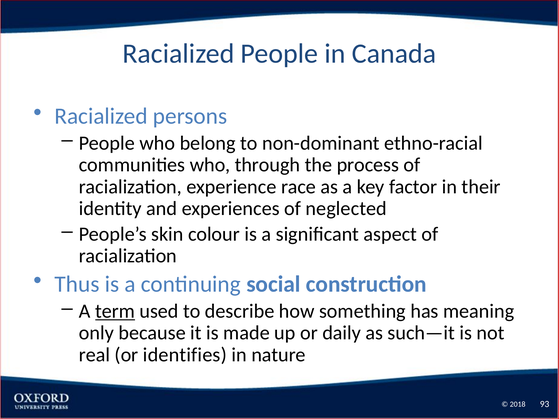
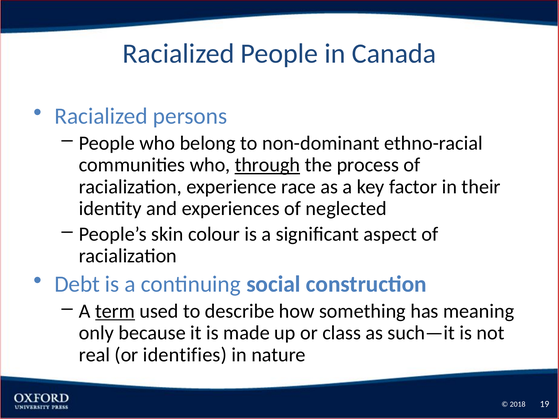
through underline: none -> present (267, 165)
Thus: Thus -> Debt (77, 284)
daily: daily -> class (342, 333)
93: 93 -> 19 (545, 404)
